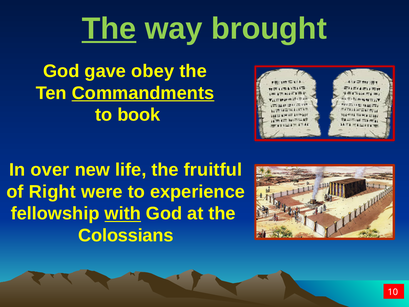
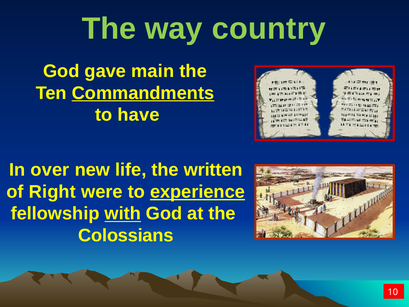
The underline: present -> none (109, 29)
brought: brought -> country (269, 29)
obey: obey -> main (153, 71)
book: book -> have (139, 115)
fruitful: fruitful -> written (213, 170)
experience underline: none -> present (197, 192)
